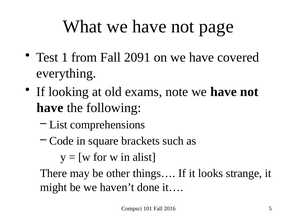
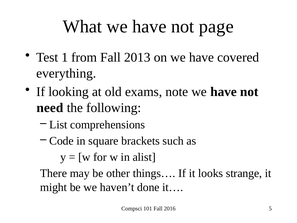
2091: 2091 -> 2013 (137, 57)
have: have -> need (50, 108)
